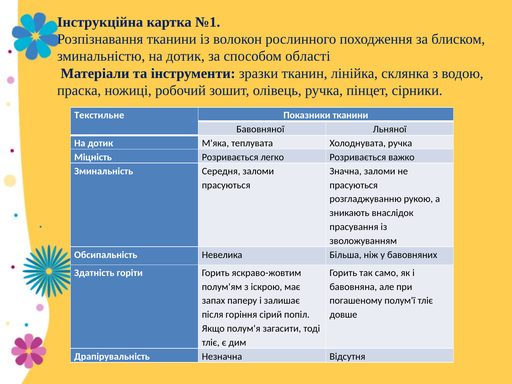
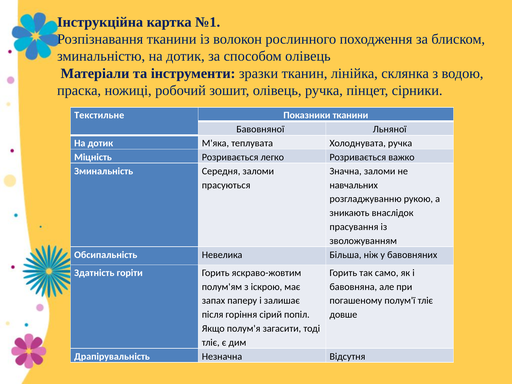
способом області: області -> олівець (308, 56)
прасуються: прасуються -> навчальних (354, 185)
